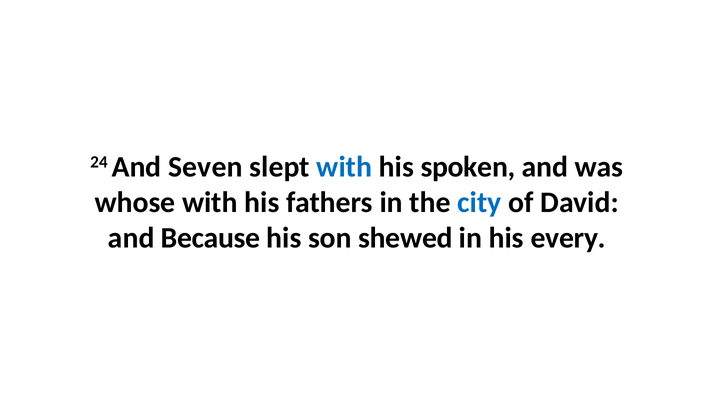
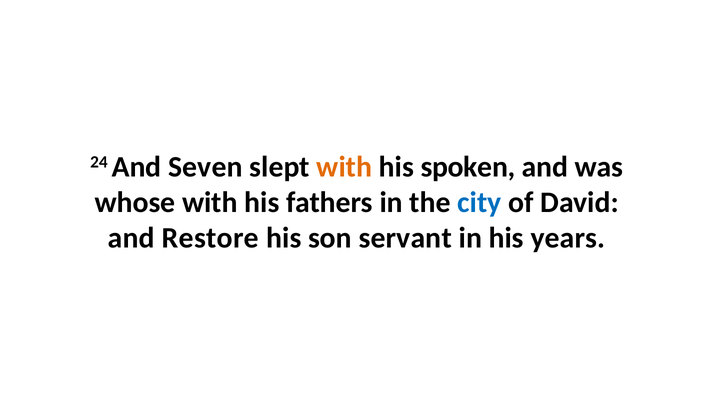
with colour: blue -> orange (344, 167)
Because: Because -> Restore (210, 239)
shewed: shewed -> servant (405, 239)
every: every -> years (568, 239)
